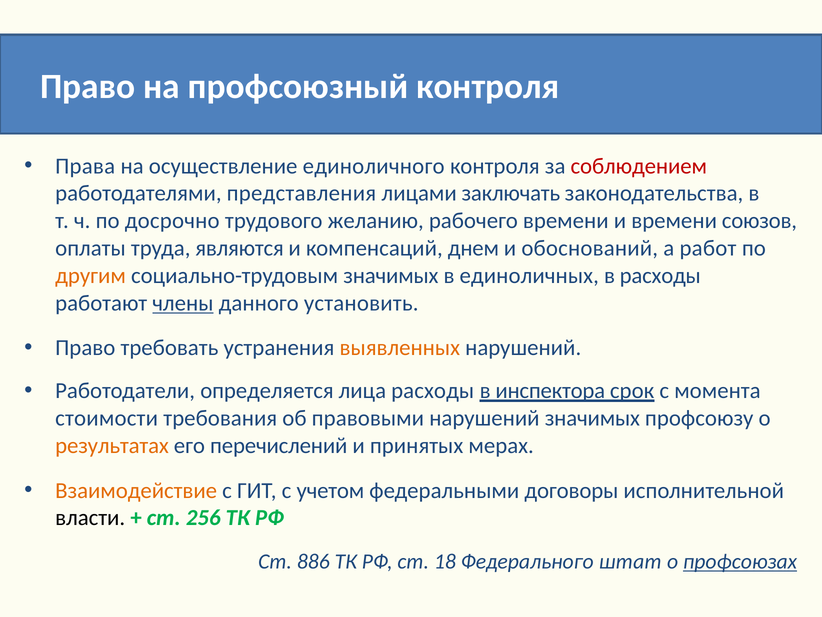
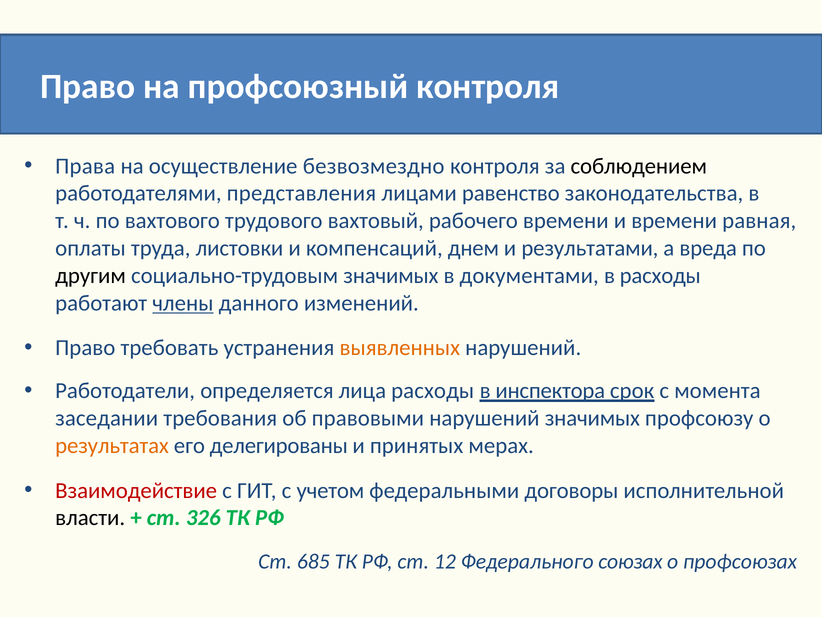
единоличного: единоличного -> безвозмездно (374, 166)
соблюдением colour: red -> black (639, 166)
заключать: заключать -> равенство (511, 193)
досрочно: досрочно -> вахтового (172, 221)
желанию: желанию -> вахтовый (376, 221)
союзов: союзов -> равная (759, 221)
являются: являются -> листовки (239, 248)
обоснований: обоснований -> результатами (590, 248)
работ: работ -> вреда (708, 248)
другим colour: orange -> black (91, 275)
единоличных: единоличных -> документами (529, 275)
установить: установить -> изменений (361, 303)
стоимости: стоимости -> заседании (107, 418)
перечислений: перечислений -> делегированы (279, 445)
Взаимодействие colour: orange -> red (136, 490)
256: 256 -> 326 (203, 517)
886: 886 -> 685 (313, 561)
18: 18 -> 12 (445, 561)
штат: штат -> союзах (630, 561)
профсоюзах underline: present -> none (740, 561)
